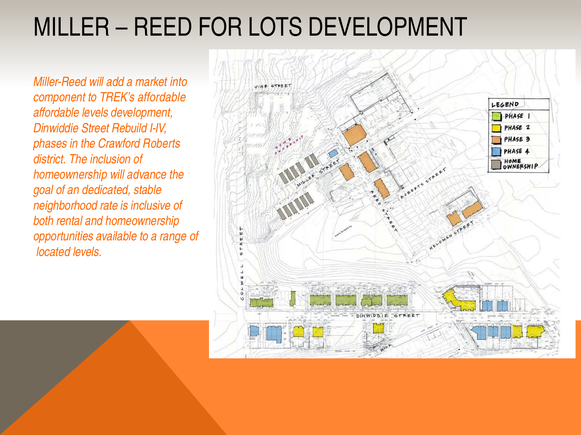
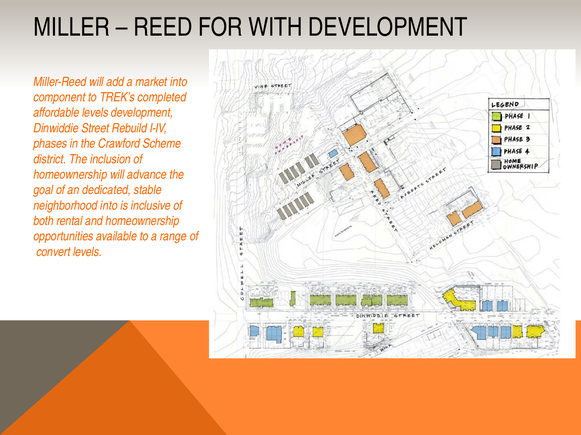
LOTS: LOTS -> WITH (275, 27)
TREK’s affordable: affordable -> completed (162, 97)
Roberts: Roberts -> Scheme (162, 144)
neighborhood rate: rate -> into (109, 206)
located: located -> convert (53, 252)
